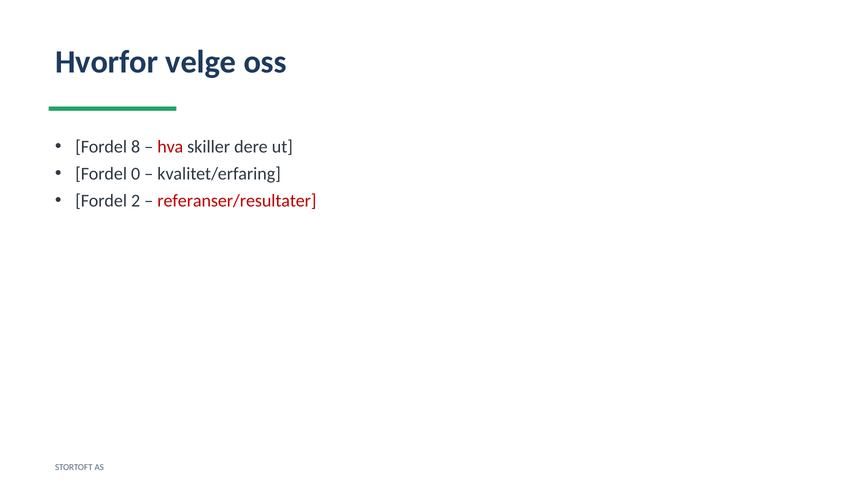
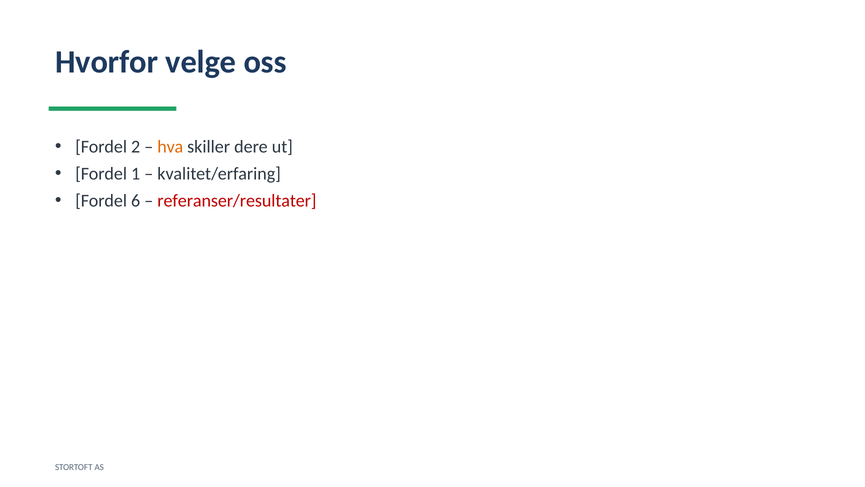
8: 8 -> 2 (136, 147)
hva colour: red -> orange (170, 147)
0: 0 -> 1 (136, 174)
2: 2 -> 6 (136, 201)
